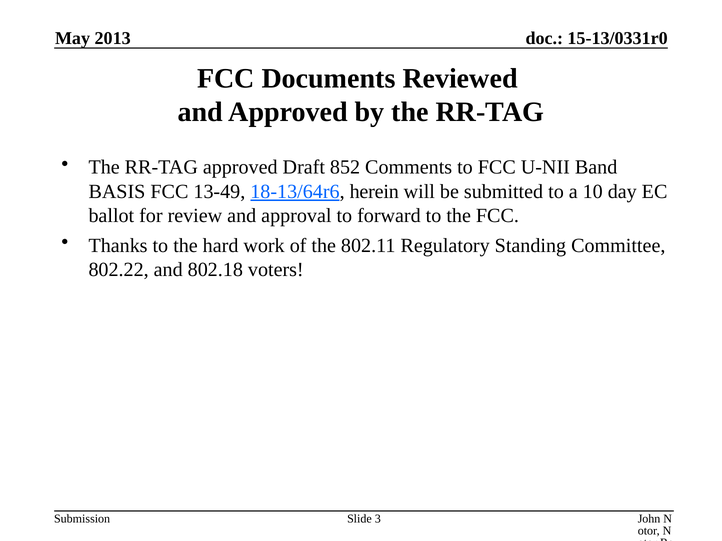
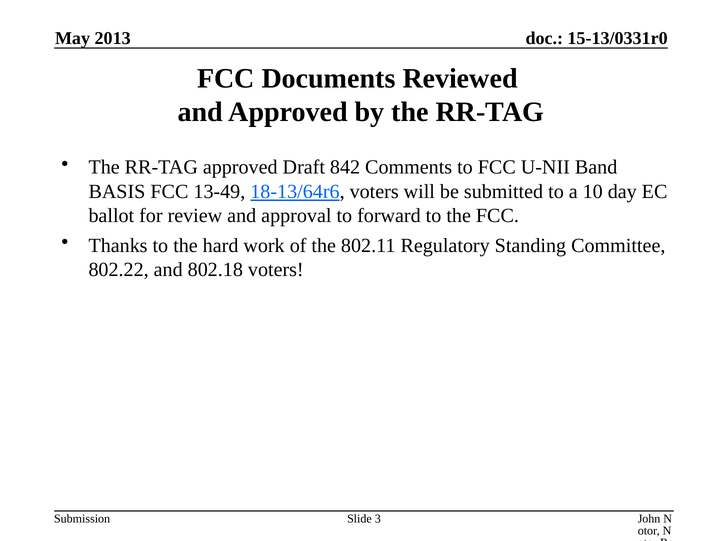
852: 852 -> 842 (345, 168)
18-13/64r6 herein: herein -> voters (374, 192)
